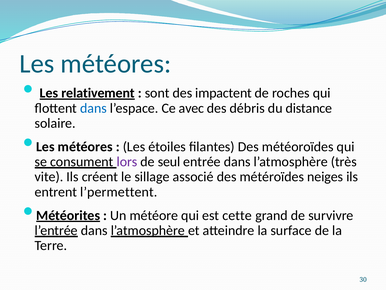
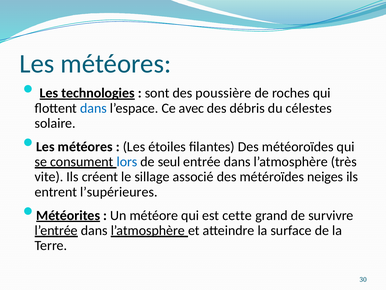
relativement: relativement -> technologies (98, 93)
impactent: impactent -> poussière (223, 93)
distance: distance -> célestes (309, 108)
lors colour: purple -> blue (127, 162)
l’permettent: l’permettent -> l’supérieures (119, 192)
